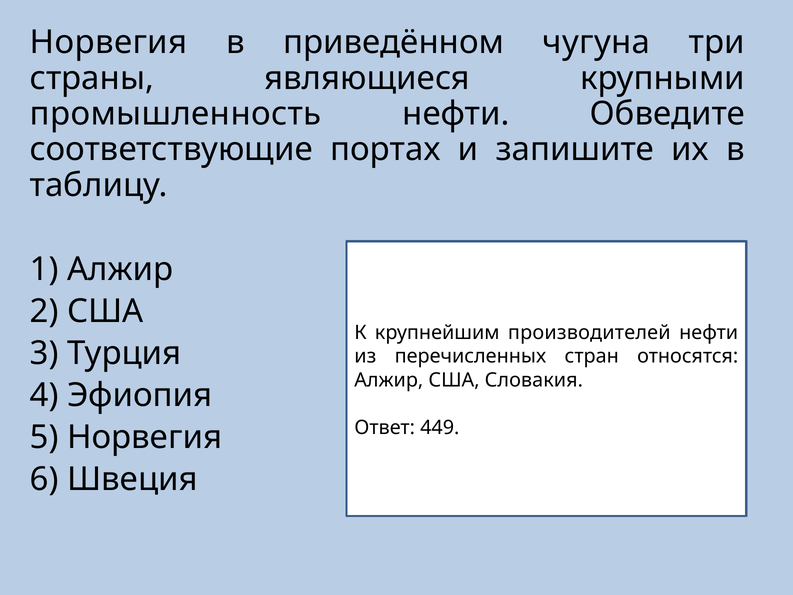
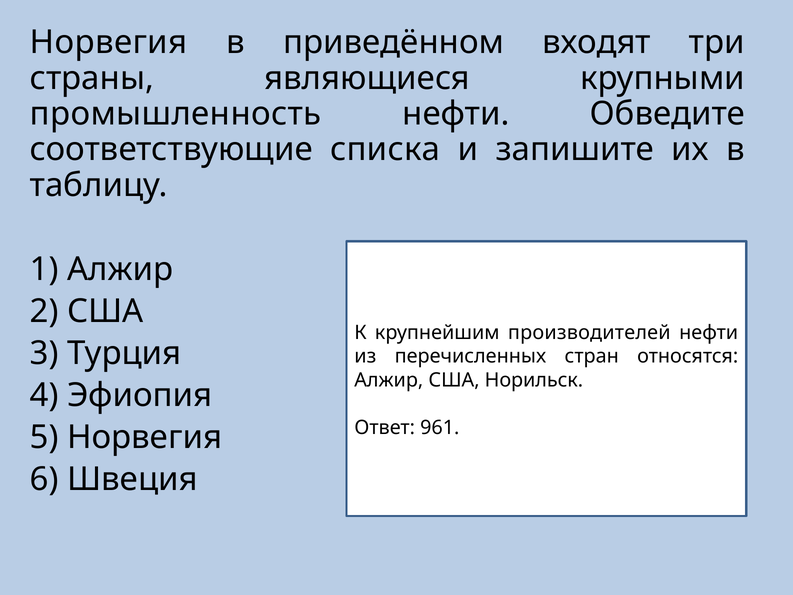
чугуна: чугуна -> входят (597, 42)
портах: портах -> списка (385, 150)
Словакия: Словакия -> Норильск (534, 380)
449: 449 -> 961 (440, 428)
